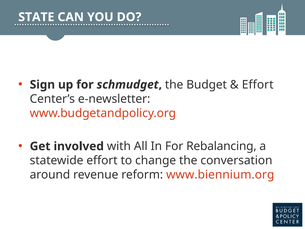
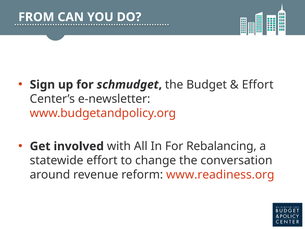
STATE: STATE -> FROM (36, 17)
www.biennium.org: www.biennium.org -> www.readiness.org (220, 175)
